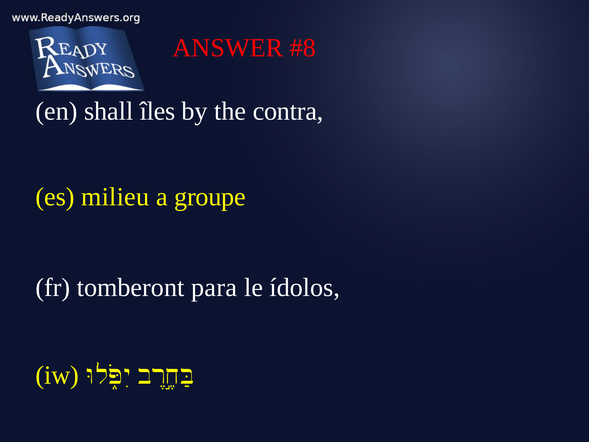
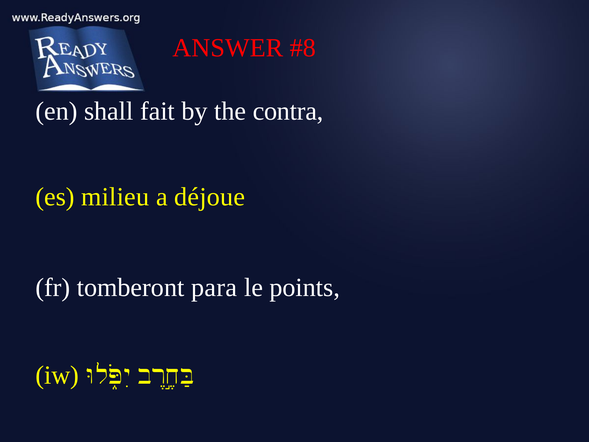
îles: îles -> fait (157, 111)
groupe: groupe -> déjoue (210, 197)
ídolos: ídolos -> points (305, 287)
